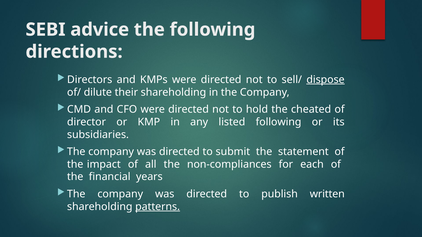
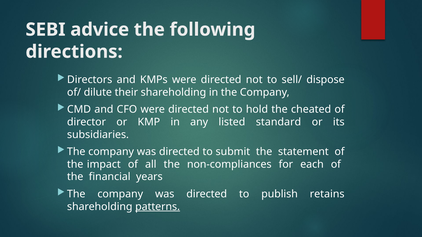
dispose underline: present -> none (326, 80)
listed following: following -> standard (278, 122)
written: written -> retains (327, 194)
